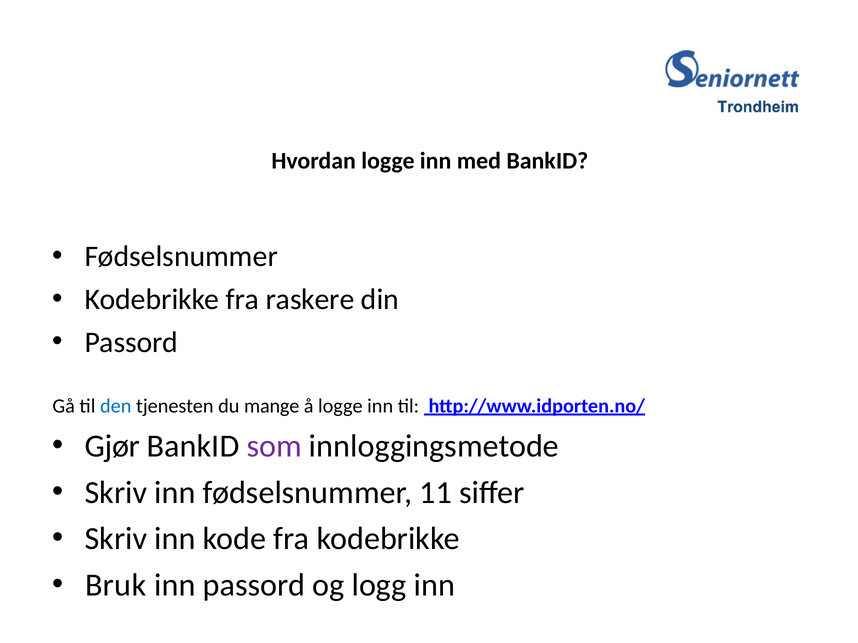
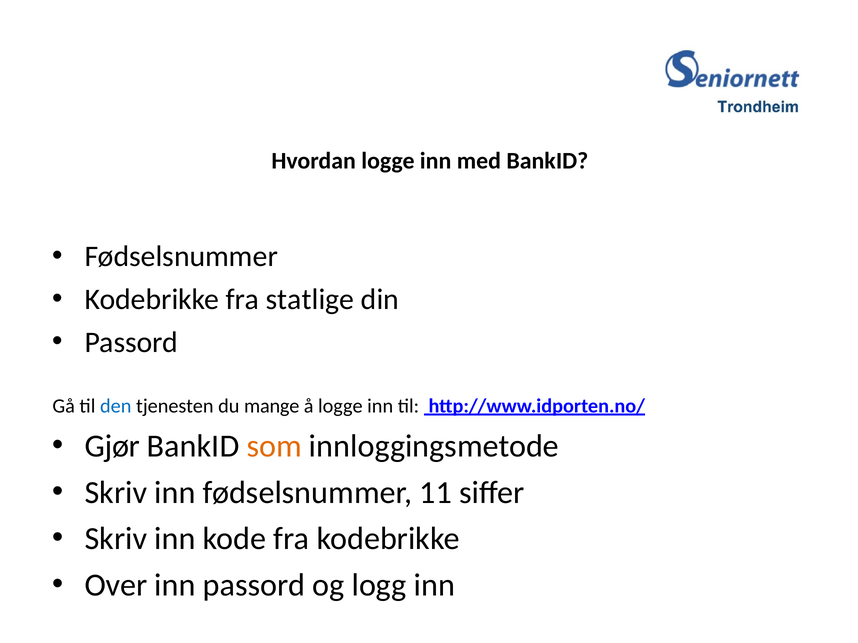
raskere: raskere -> statlige (310, 300)
som colour: purple -> orange (274, 447)
Bruk: Bruk -> Over (116, 585)
